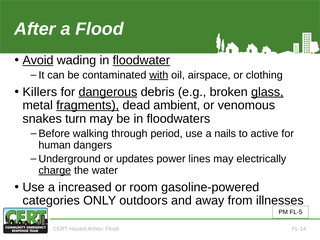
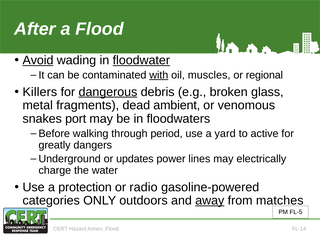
airspace: airspace -> muscles (209, 75)
clothing: clothing -> regional (264, 75)
glass underline: present -> none (267, 92)
fragments underline: present -> none (88, 105)
turn: turn -> port (76, 119)
nails: nails -> yard (225, 133)
human: human -> greatly (55, 145)
charge underline: present -> none (55, 170)
increased: increased -> protection (85, 187)
room: room -> radio (144, 187)
away underline: none -> present (210, 201)
illnesses: illnesses -> matches (280, 201)
